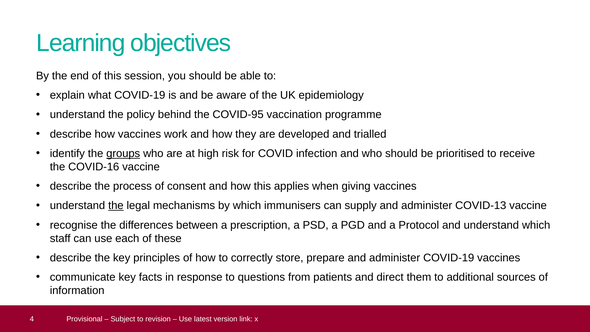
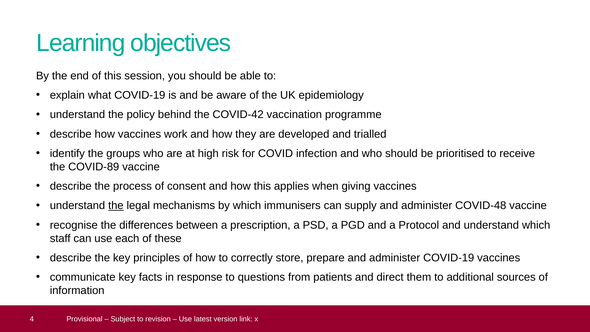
COVID-95: COVID-95 -> COVID-42 (238, 115)
groups underline: present -> none (123, 153)
COVID-16: COVID-16 -> COVID-89 (94, 167)
COVID-13: COVID-13 -> COVID-48 (481, 206)
